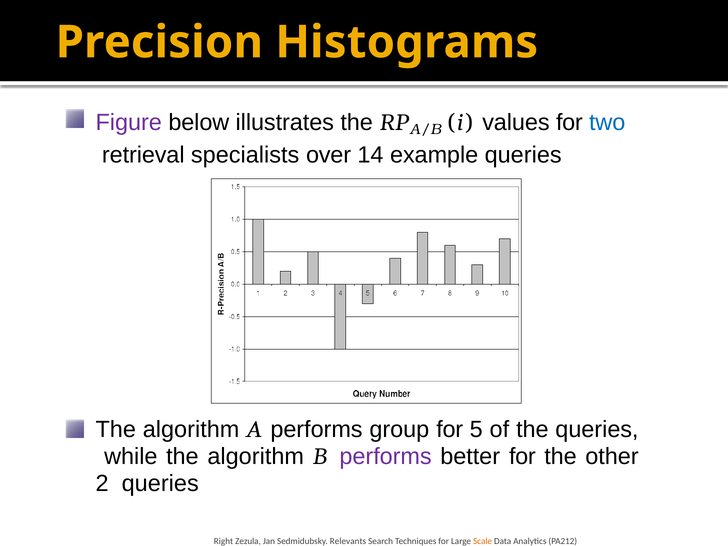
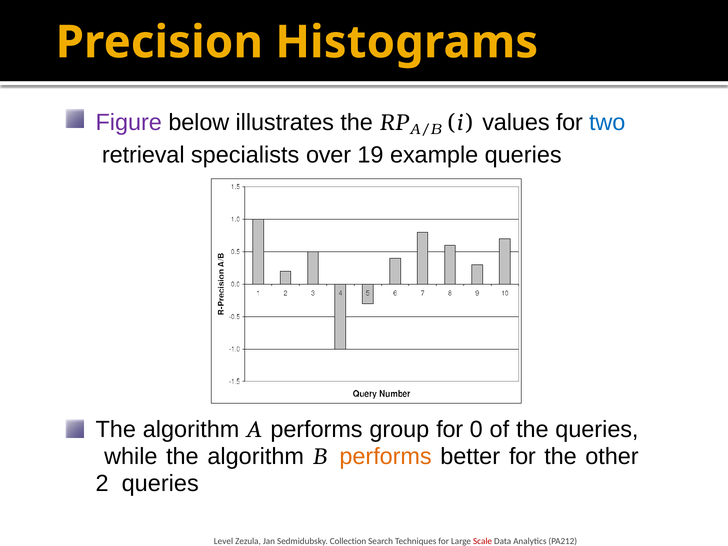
14: 14 -> 19 (370, 155)
5: 5 -> 0 (476, 430)
performs colour: purple -> orange (386, 457)
Right: Right -> Level (224, 541)
Relevants: Relevants -> Collection (348, 541)
Scale colour: orange -> red (483, 541)
